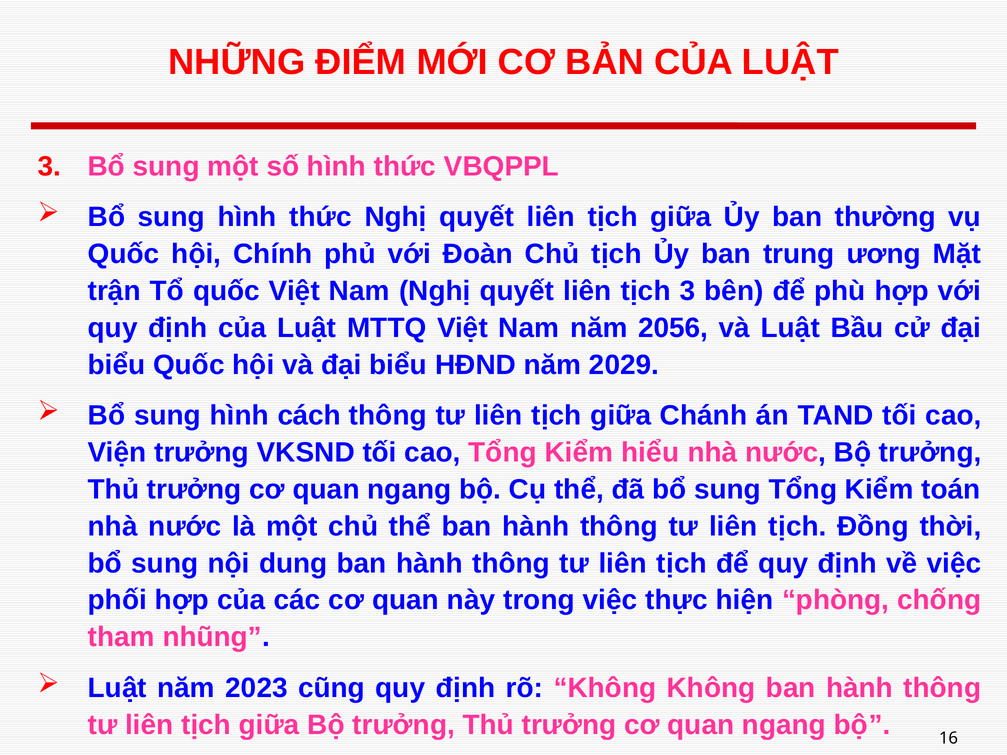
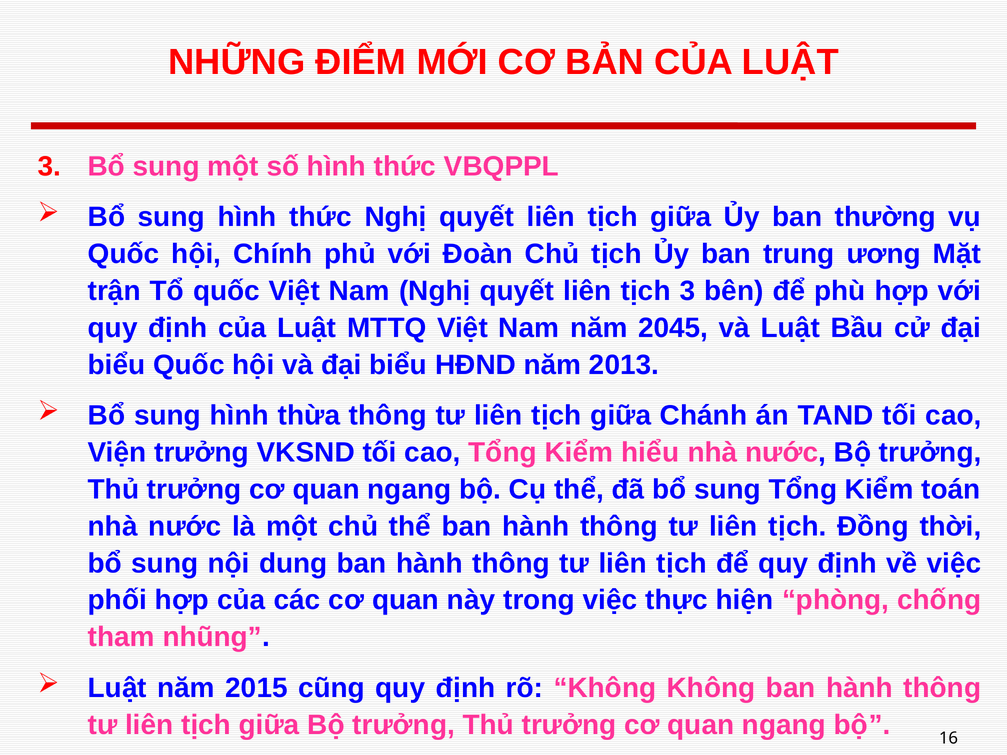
2056: 2056 -> 2045 (673, 328)
2029: 2029 -> 2013 (624, 365)
cách: cách -> thừa (309, 416)
2023: 2023 -> 2015 (257, 688)
